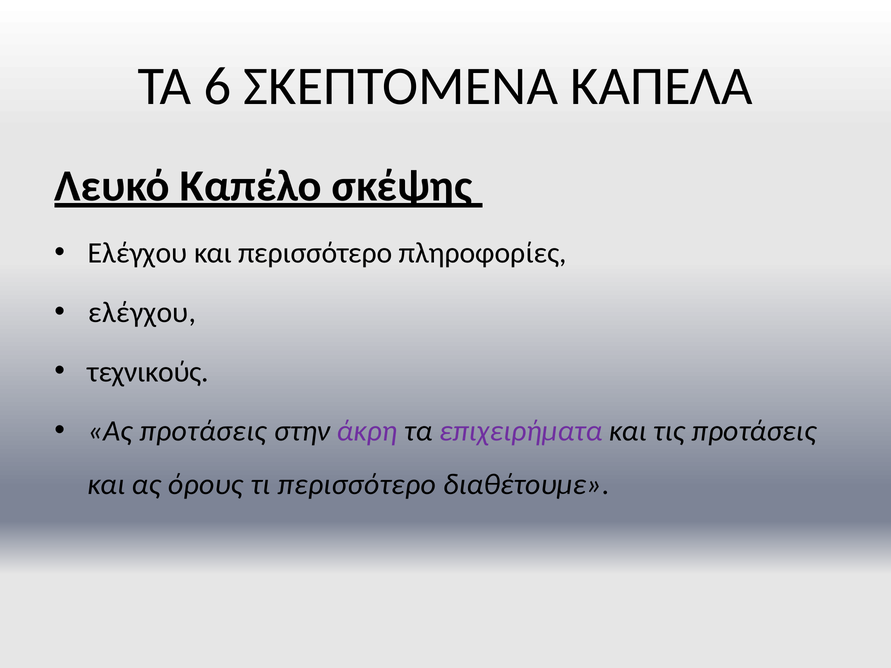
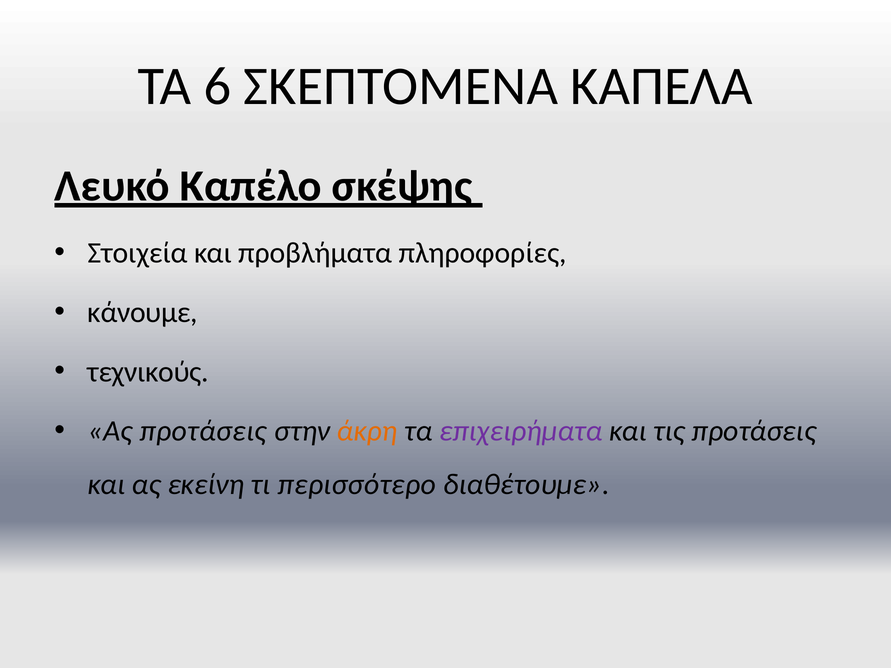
Ελέγχου: Ελέγχου -> Στοιχεία (138, 253)
και περισσότερο: περισσότερο -> προβλήματα (315, 253)
ελέγχου: ελέγχου -> κάνουμε (143, 312)
άκρη colour: purple -> orange (367, 431)
όρους: όρους -> εκείνη (206, 485)
